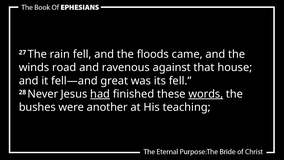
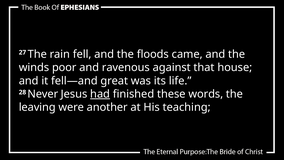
road: road -> poor (64, 67)
its fell: fell -> life (180, 81)
words underline: present -> none (206, 94)
bushes: bushes -> leaving (37, 107)
